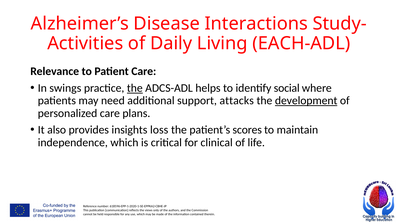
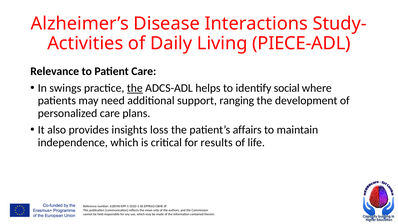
EACH-ADL: EACH-ADL -> PIECE-ADL (301, 43)
attacks: attacks -> ranging (237, 101)
development underline: present -> none (306, 101)
scores: scores -> affairs (247, 130)
clinical: clinical -> results (217, 142)
